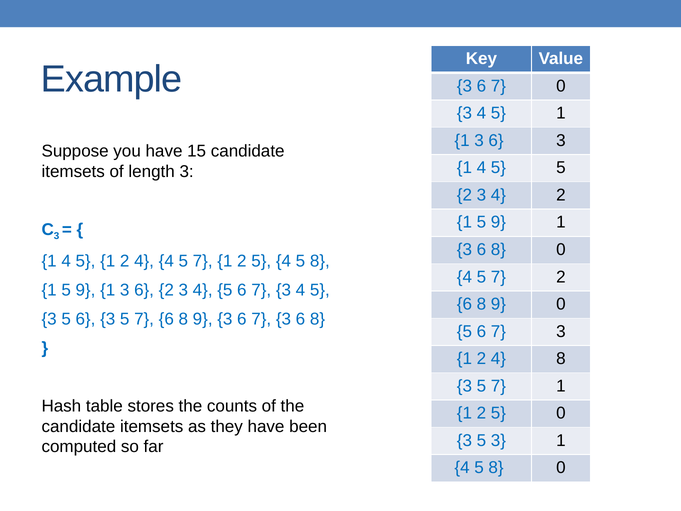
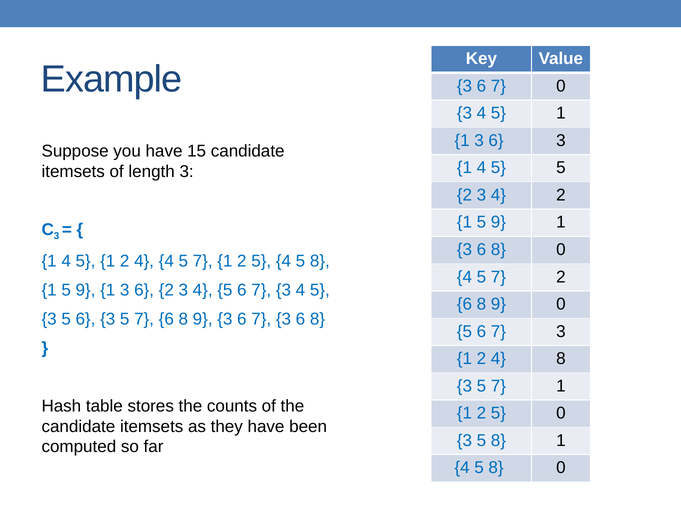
3 5 3: 3 -> 8 (498, 440)
